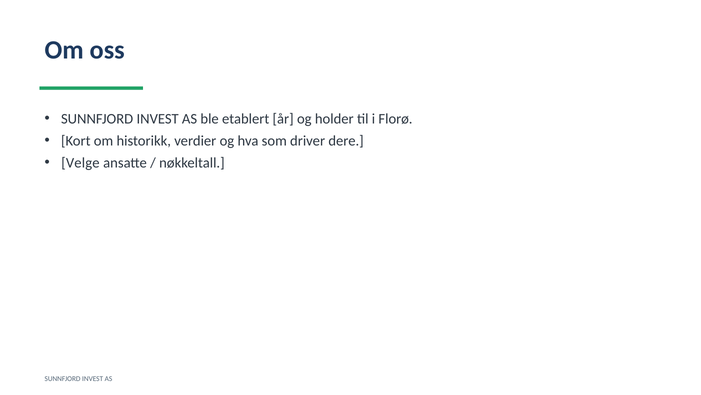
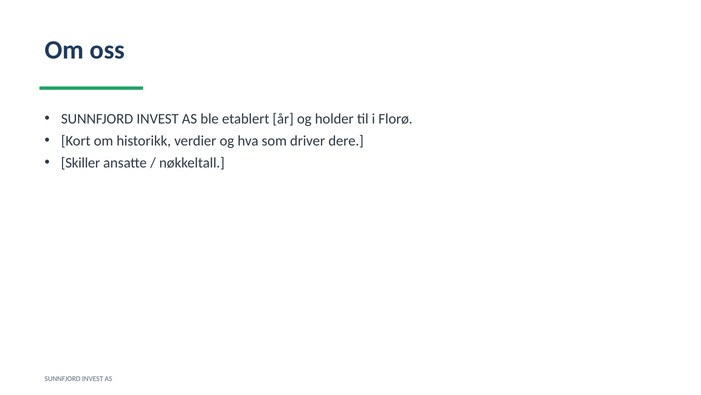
Velge: Velge -> Skiller (81, 163)
